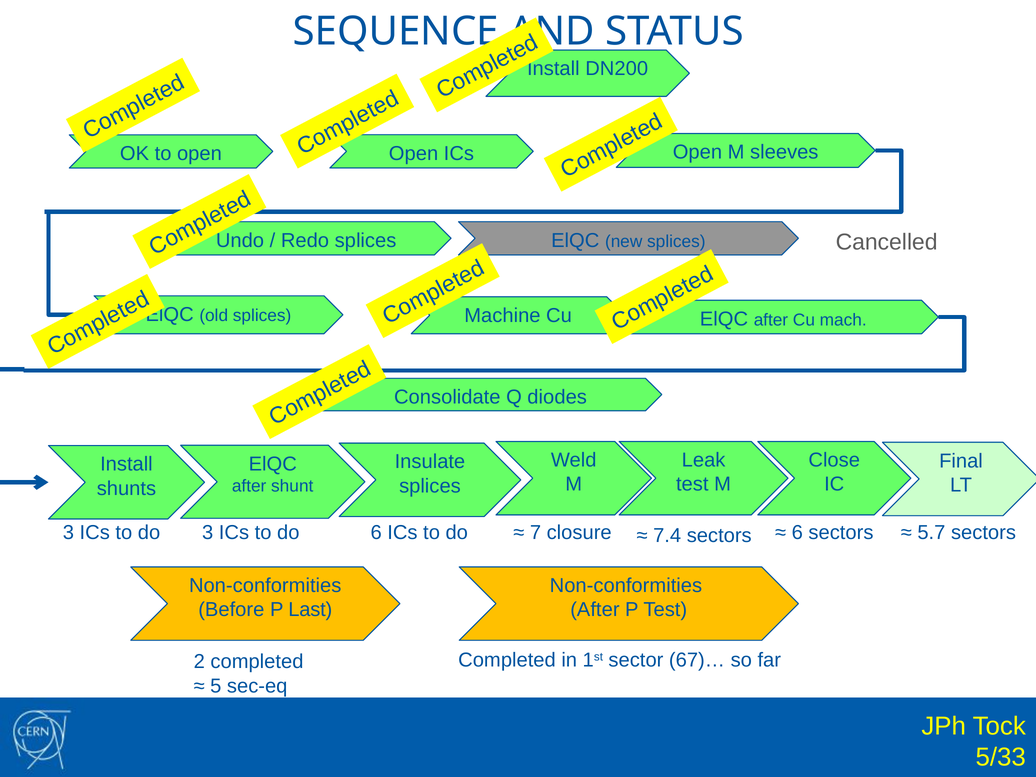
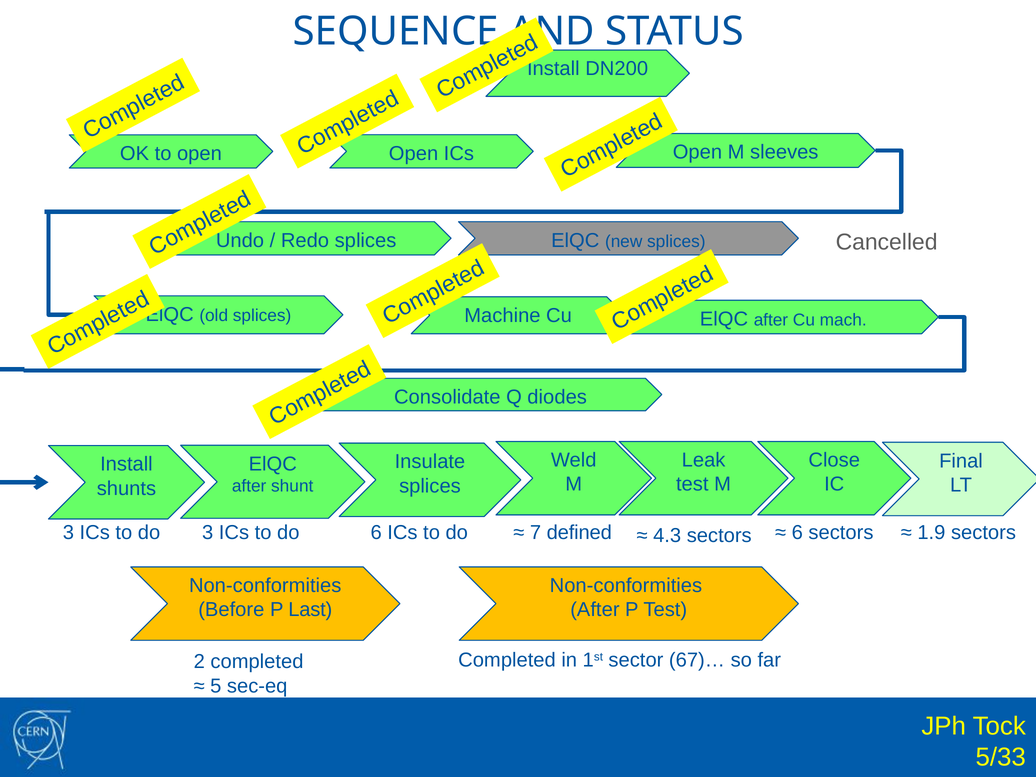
closure: closure -> defined (579, 532)
5.7: 5.7 -> 1.9 (931, 532)
7.4: 7.4 -> 4.3 (667, 535)
